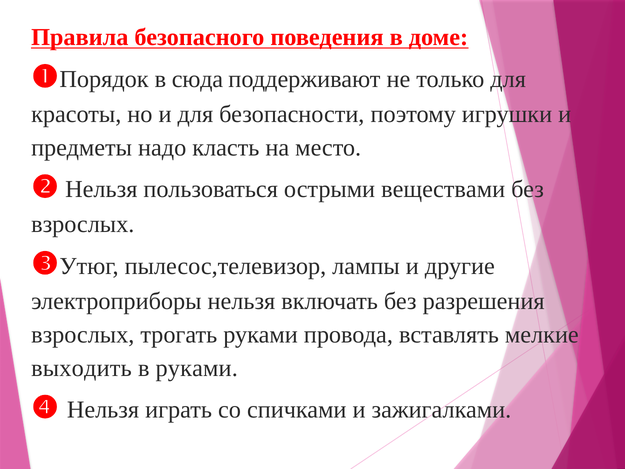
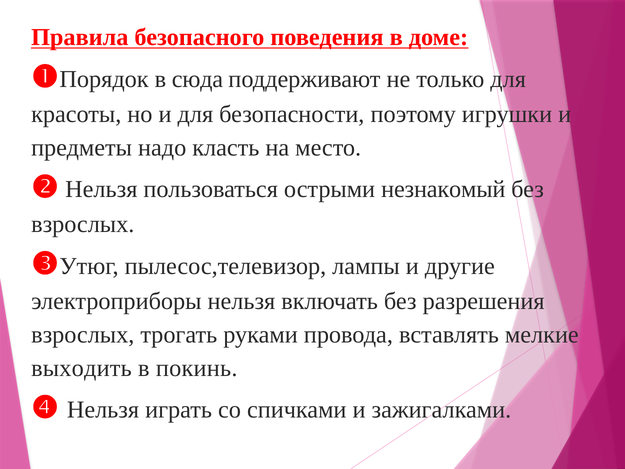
веществами: веществами -> незнакомый (443, 189)
в руками: руками -> покинь (197, 368)
